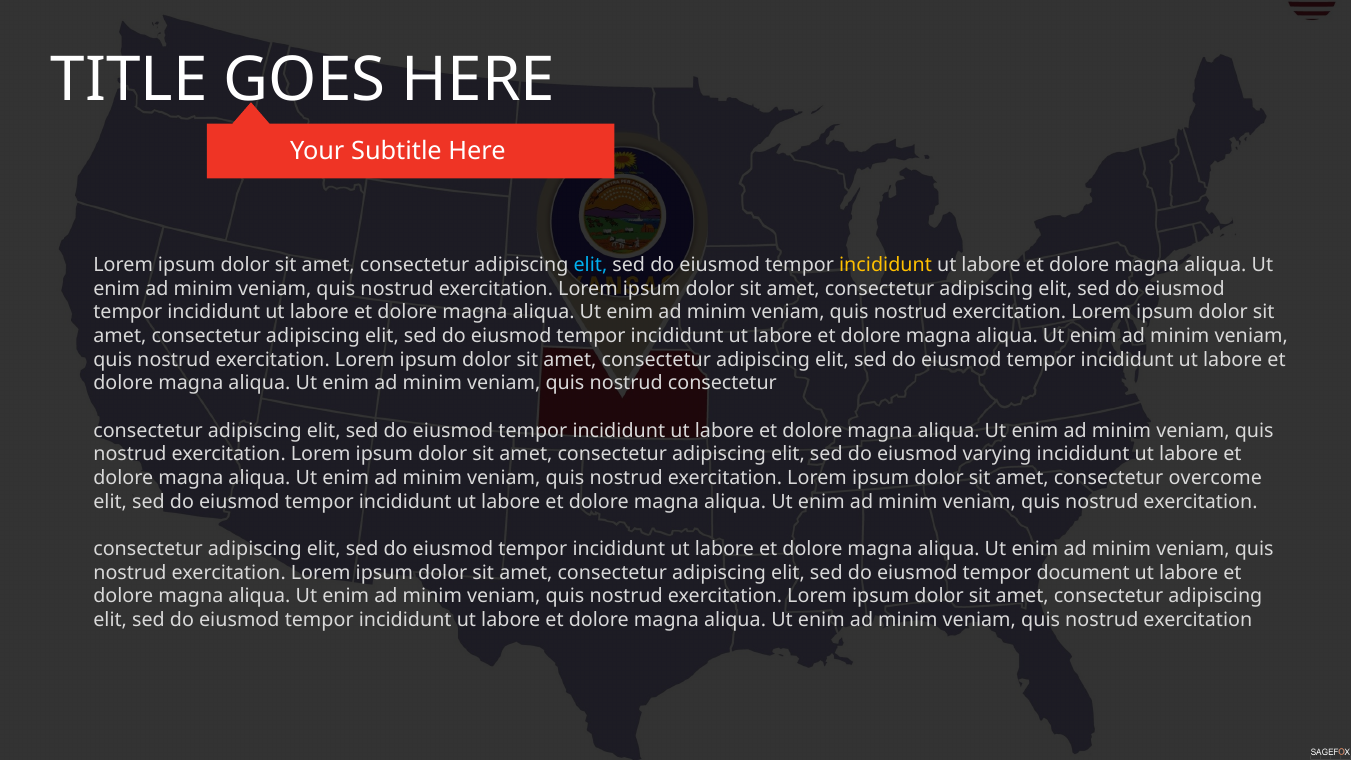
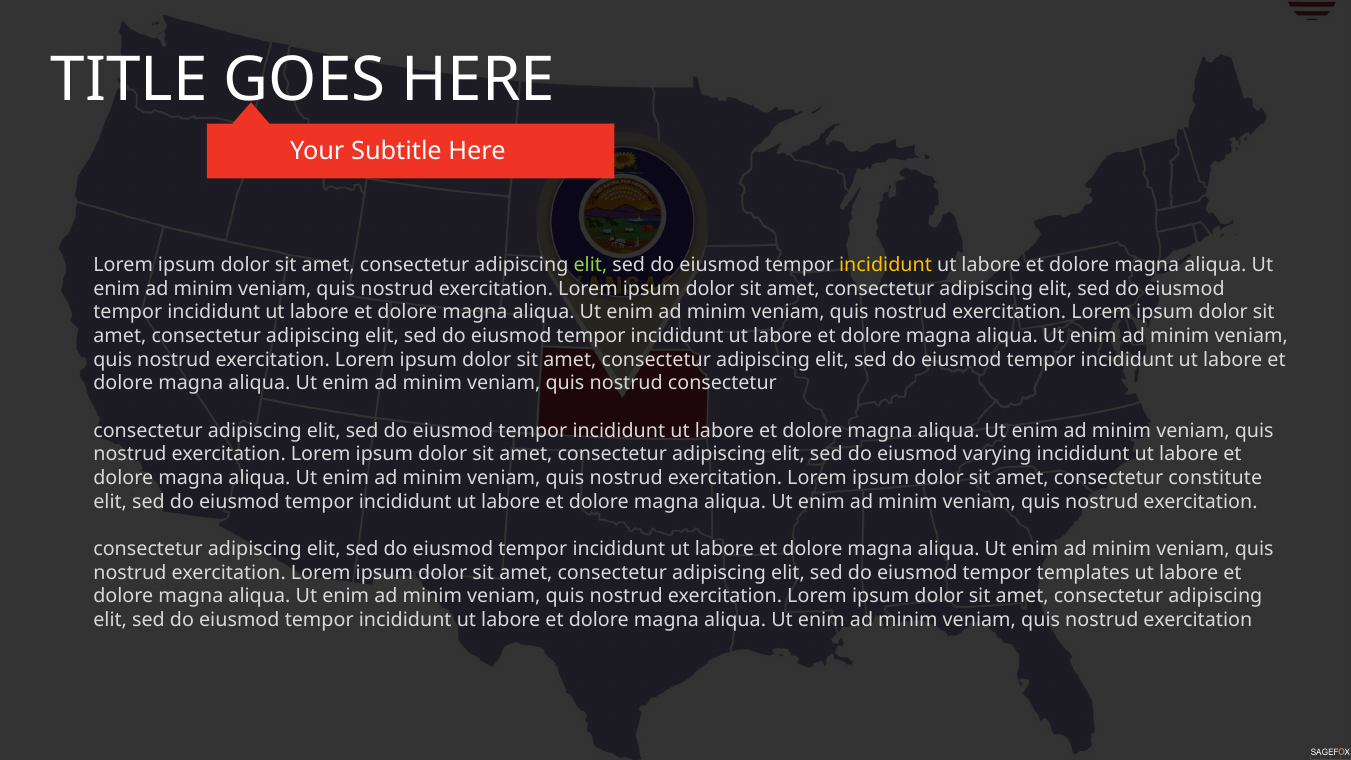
elit colour: light blue -> light green (590, 265)
overcome: overcome -> constitute (1215, 478)
document: document -> templates (1083, 572)
